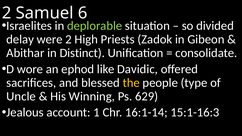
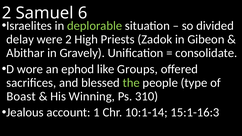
Distinct: Distinct -> Gravely (82, 53)
Davidic: Davidic -> Groups (138, 69)
the colour: yellow -> light green (131, 83)
Uncle: Uncle -> Boast (21, 96)
629: 629 -> 310 (147, 96)
16:1-14: 16:1-14 -> 10:1-14 (146, 112)
